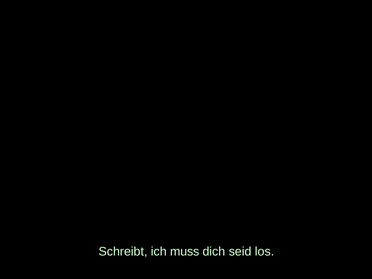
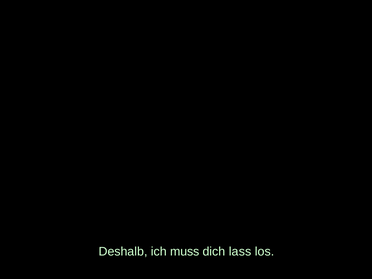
Schreibt: Schreibt -> Deshalb (123, 252)
seid: seid -> lass (240, 252)
